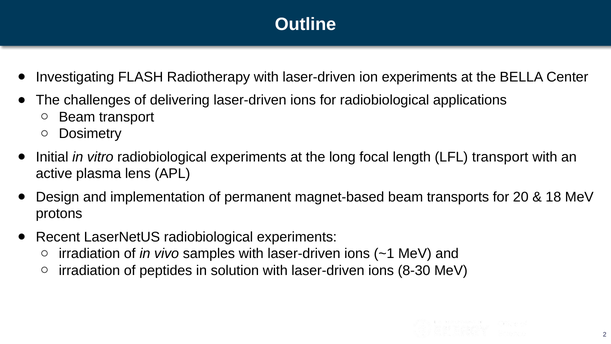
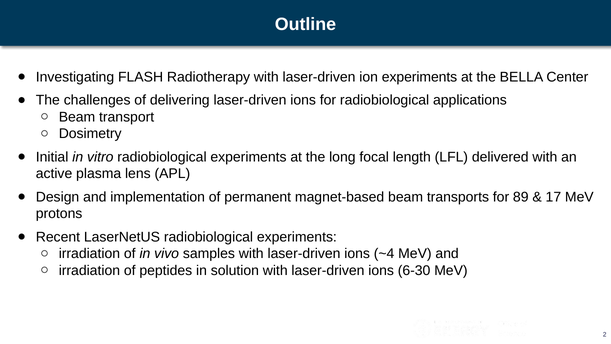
LFL transport: transport -> delivered (500, 157)
20: 20 -> 89 (521, 197)
18: 18 -> 17 (553, 197)
~1: ~1 -> ~4 (384, 254)
8-30: 8-30 -> 6-30 (414, 270)
